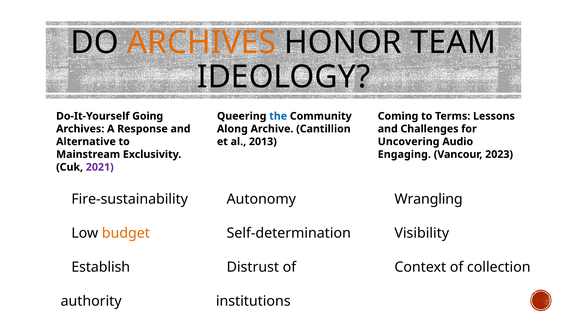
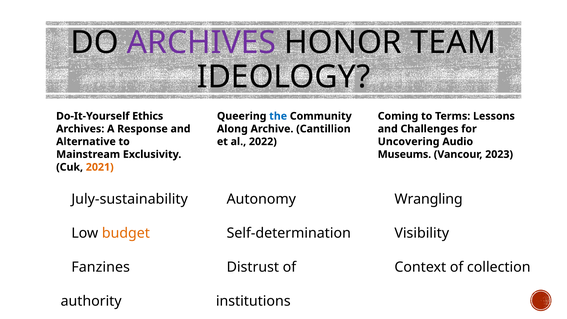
ARCHIVES colour: orange -> purple (201, 43)
Going: Going -> Ethics (148, 116)
2013: 2013 -> 2022 (263, 142)
Engaging: Engaging -> Museums (404, 154)
2021 colour: purple -> orange (100, 167)
Fire-sustainability: Fire-sustainability -> July-sustainability (130, 199)
Establish: Establish -> Fanzines (101, 267)
